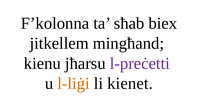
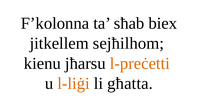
mingħand: mingħand -> sejħilhom (128, 43)
l-preċetti colour: purple -> orange (140, 63)
kienet: kienet -> għatta (130, 83)
